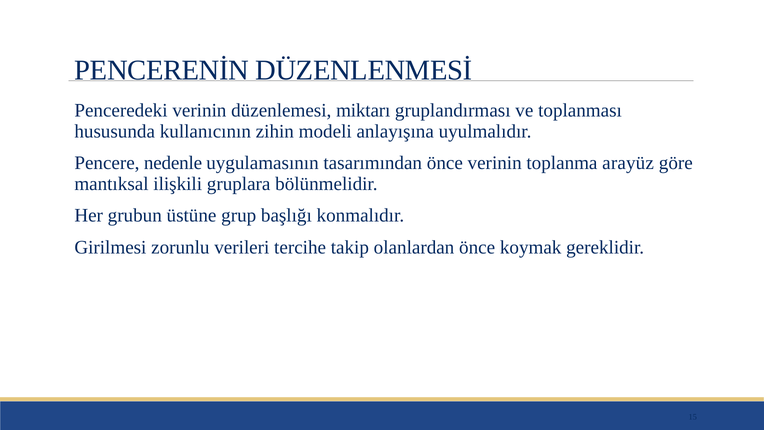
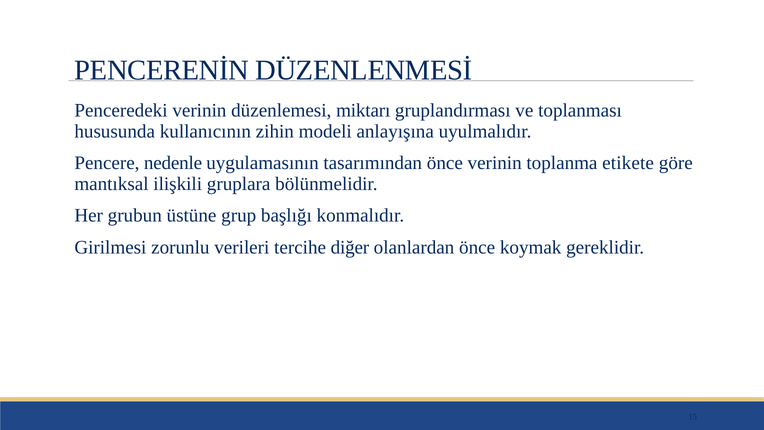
arayüz: arayüz -> etikete (628, 163)
takip: takip -> diğer (350, 247)
